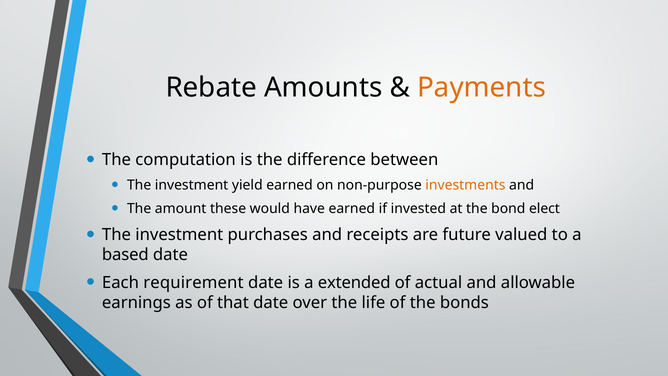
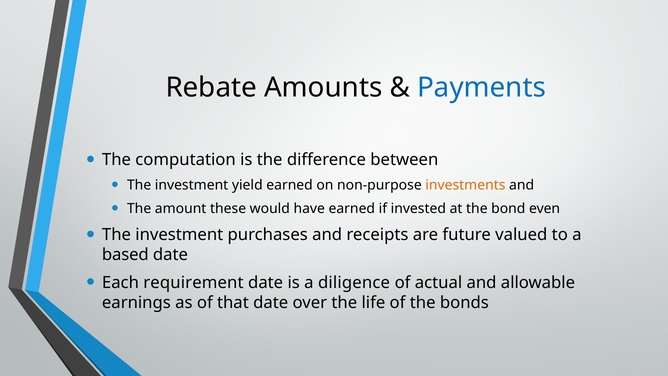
Payments colour: orange -> blue (482, 88)
elect: elect -> even (545, 209)
extended: extended -> diligence (354, 282)
